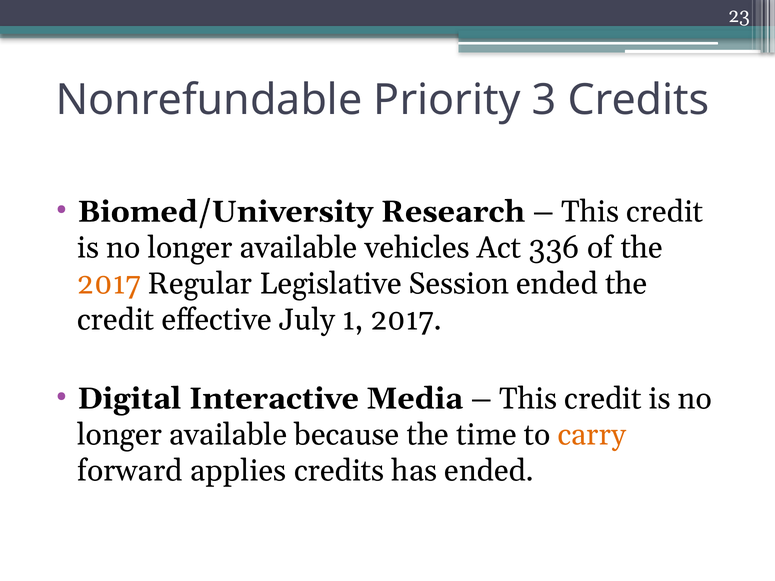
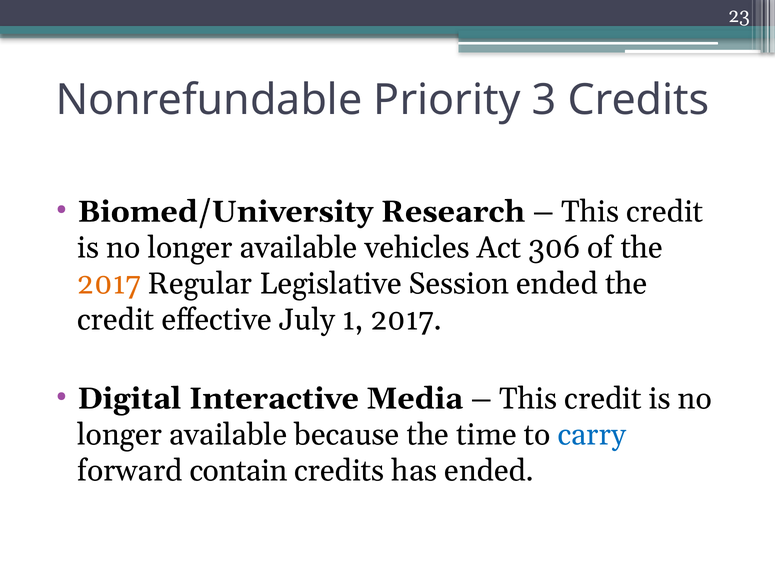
336: 336 -> 306 (554, 248)
carry colour: orange -> blue (592, 435)
applies: applies -> contain (239, 471)
